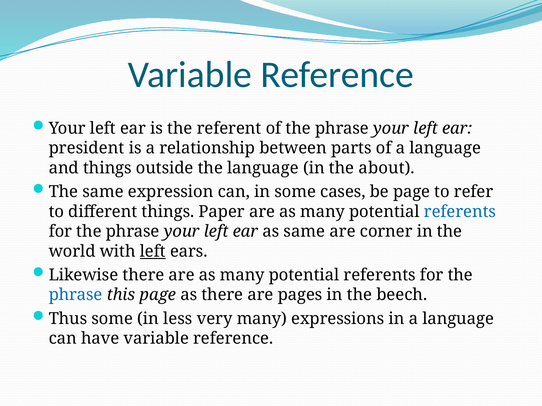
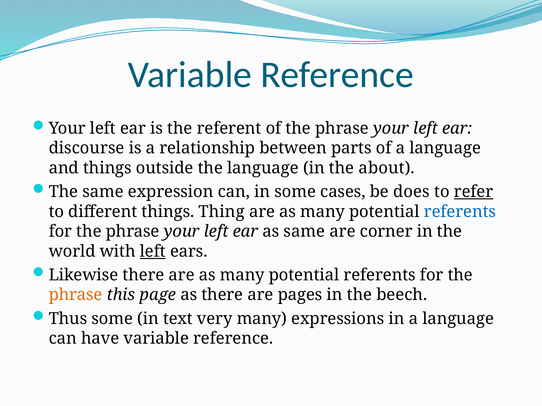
president: president -> discourse (87, 148)
be page: page -> does (411, 192)
refer underline: none -> present (474, 192)
Paper: Paper -> Thing (222, 212)
phrase colour: blue -> orange (76, 295)
less: less -> text (178, 319)
